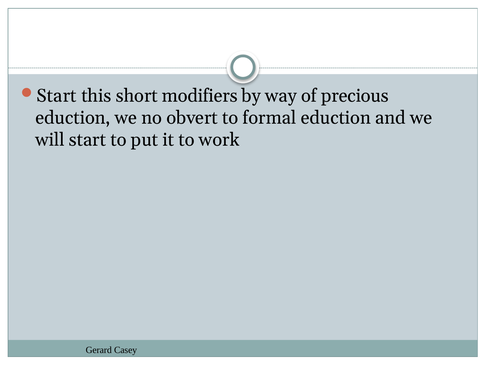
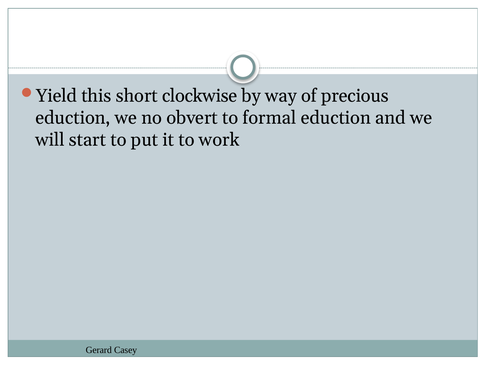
Start: Start -> Yield (57, 96)
modifiers: modifiers -> clockwise (200, 96)
